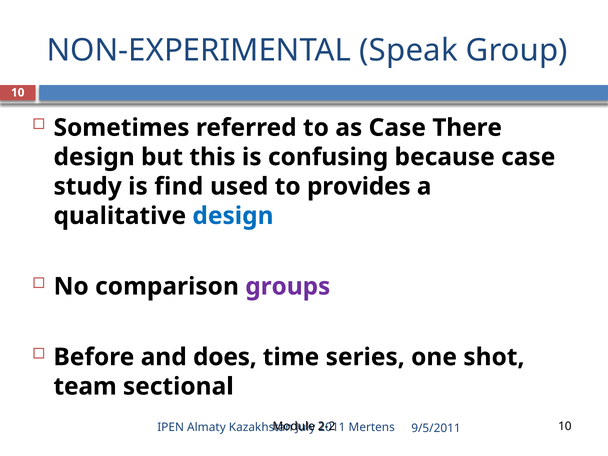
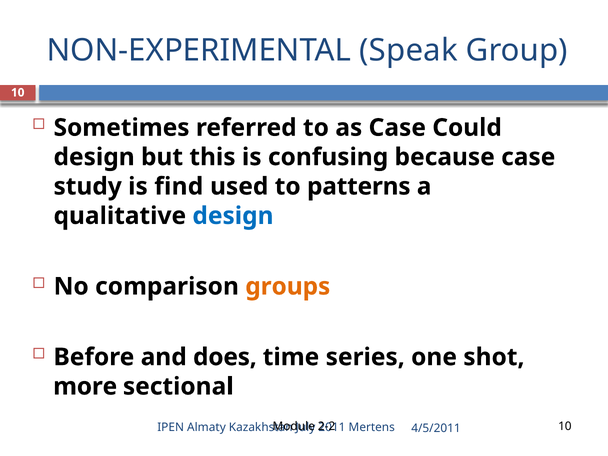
There: There -> Could (467, 128)
provides: provides -> patterns (359, 186)
groups colour: purple -> orange (288, 286)
team: team -> more (85, 386)
9/5/2011: 9/5/2011 -> 4/5/2011 (436, 428)
